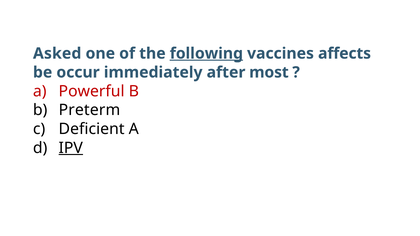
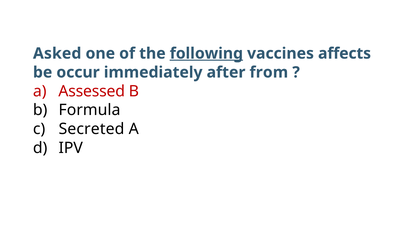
most: most -> from (269, 72)
Powerful: Powerful -> Assessed (92, 91)
Preterm: Preterm -> Formula (89, 110)
Deficient: Deficient -> Secreted (92, 129)
IPV underline: present -> none (71, 148)
